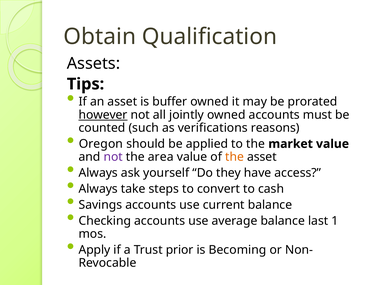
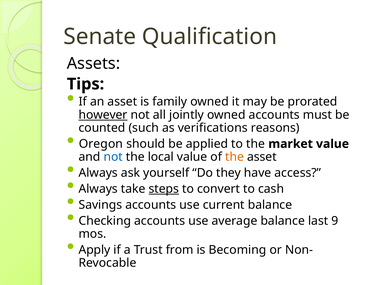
Obtain: Obtain -> Senate (100, 37)
buffer: buffer -> family (170, 102)
not colour: purple -> blue (113, 157)
area: area -> local (161, 157)
steps underline: none -> present (164, 189)
1: 1 -> 9 (335, 221)
prior: prior -> from (180, 250)
